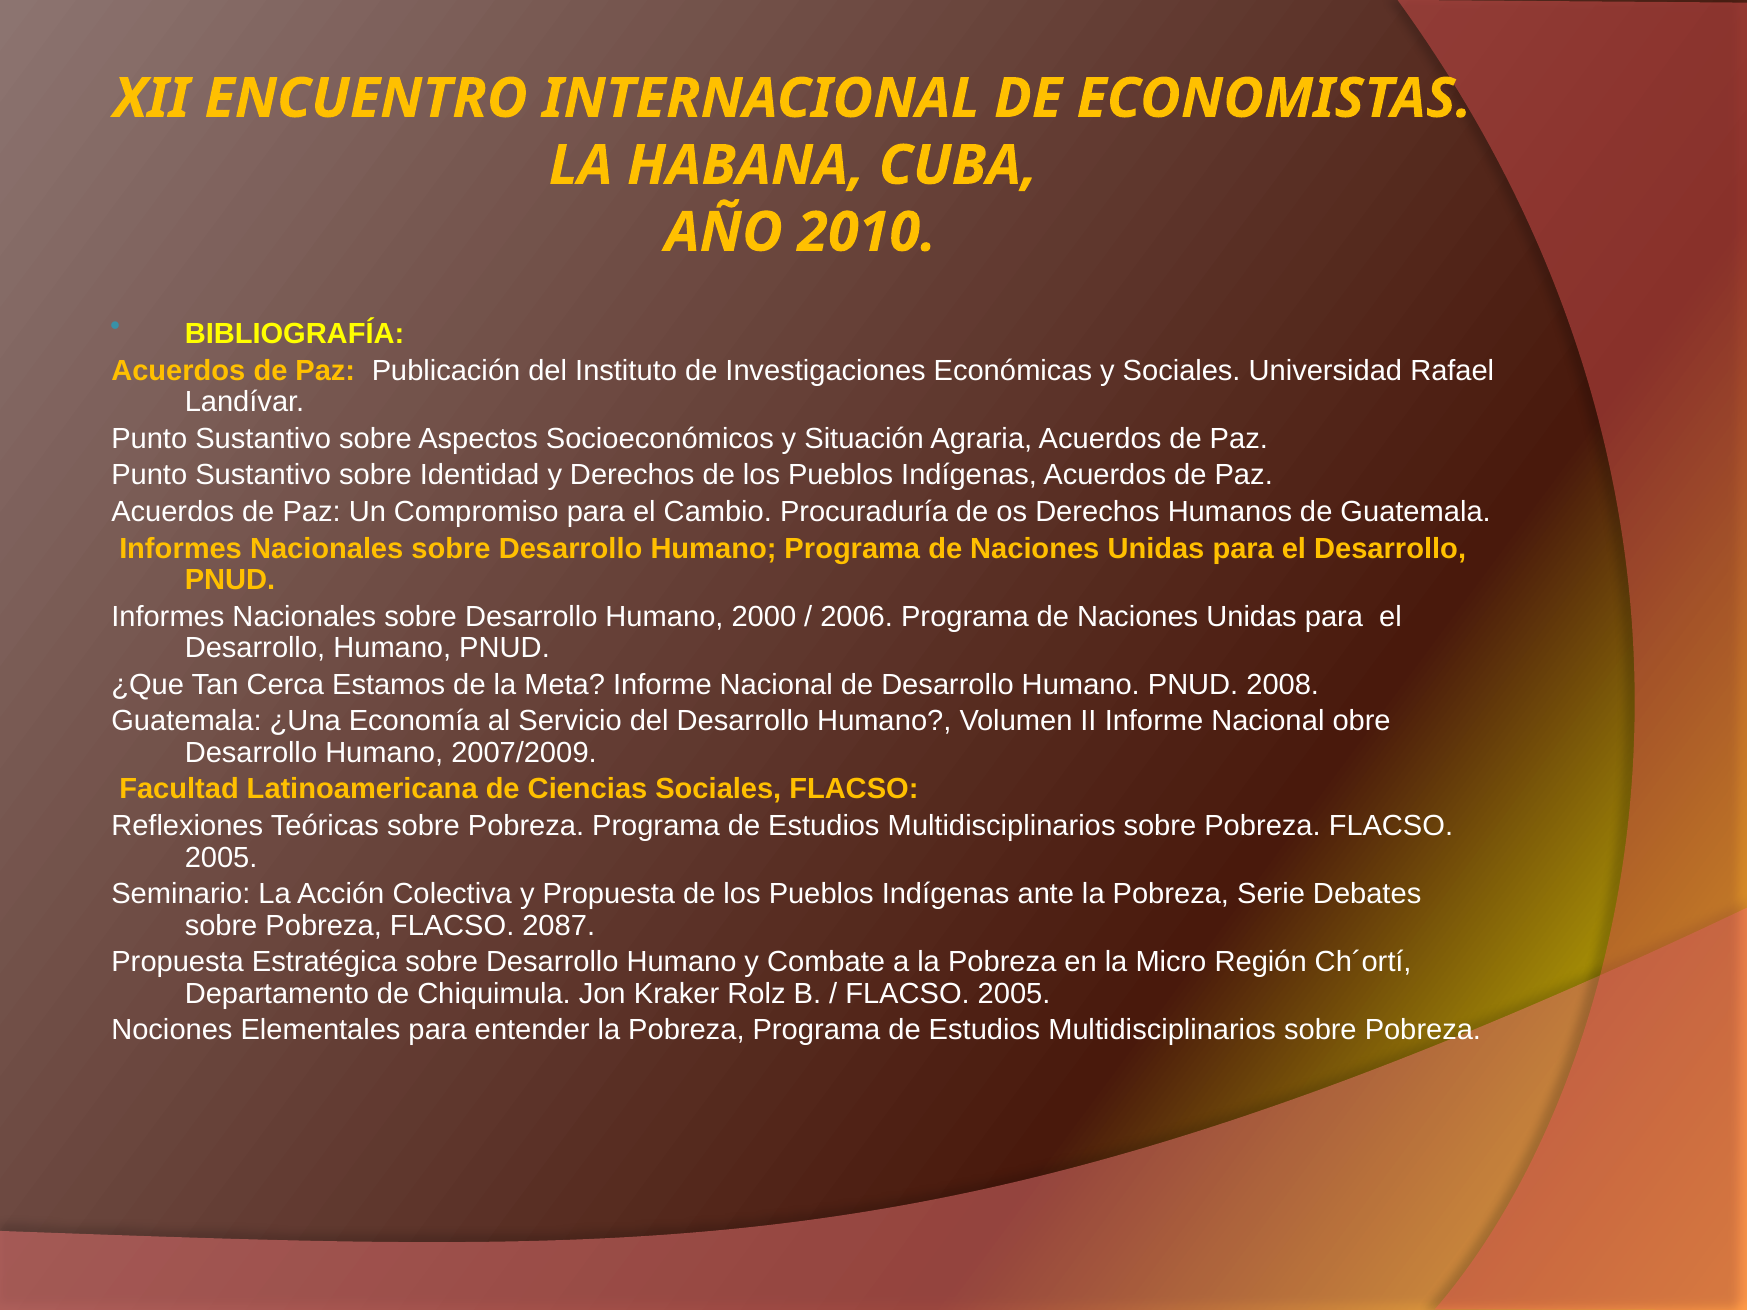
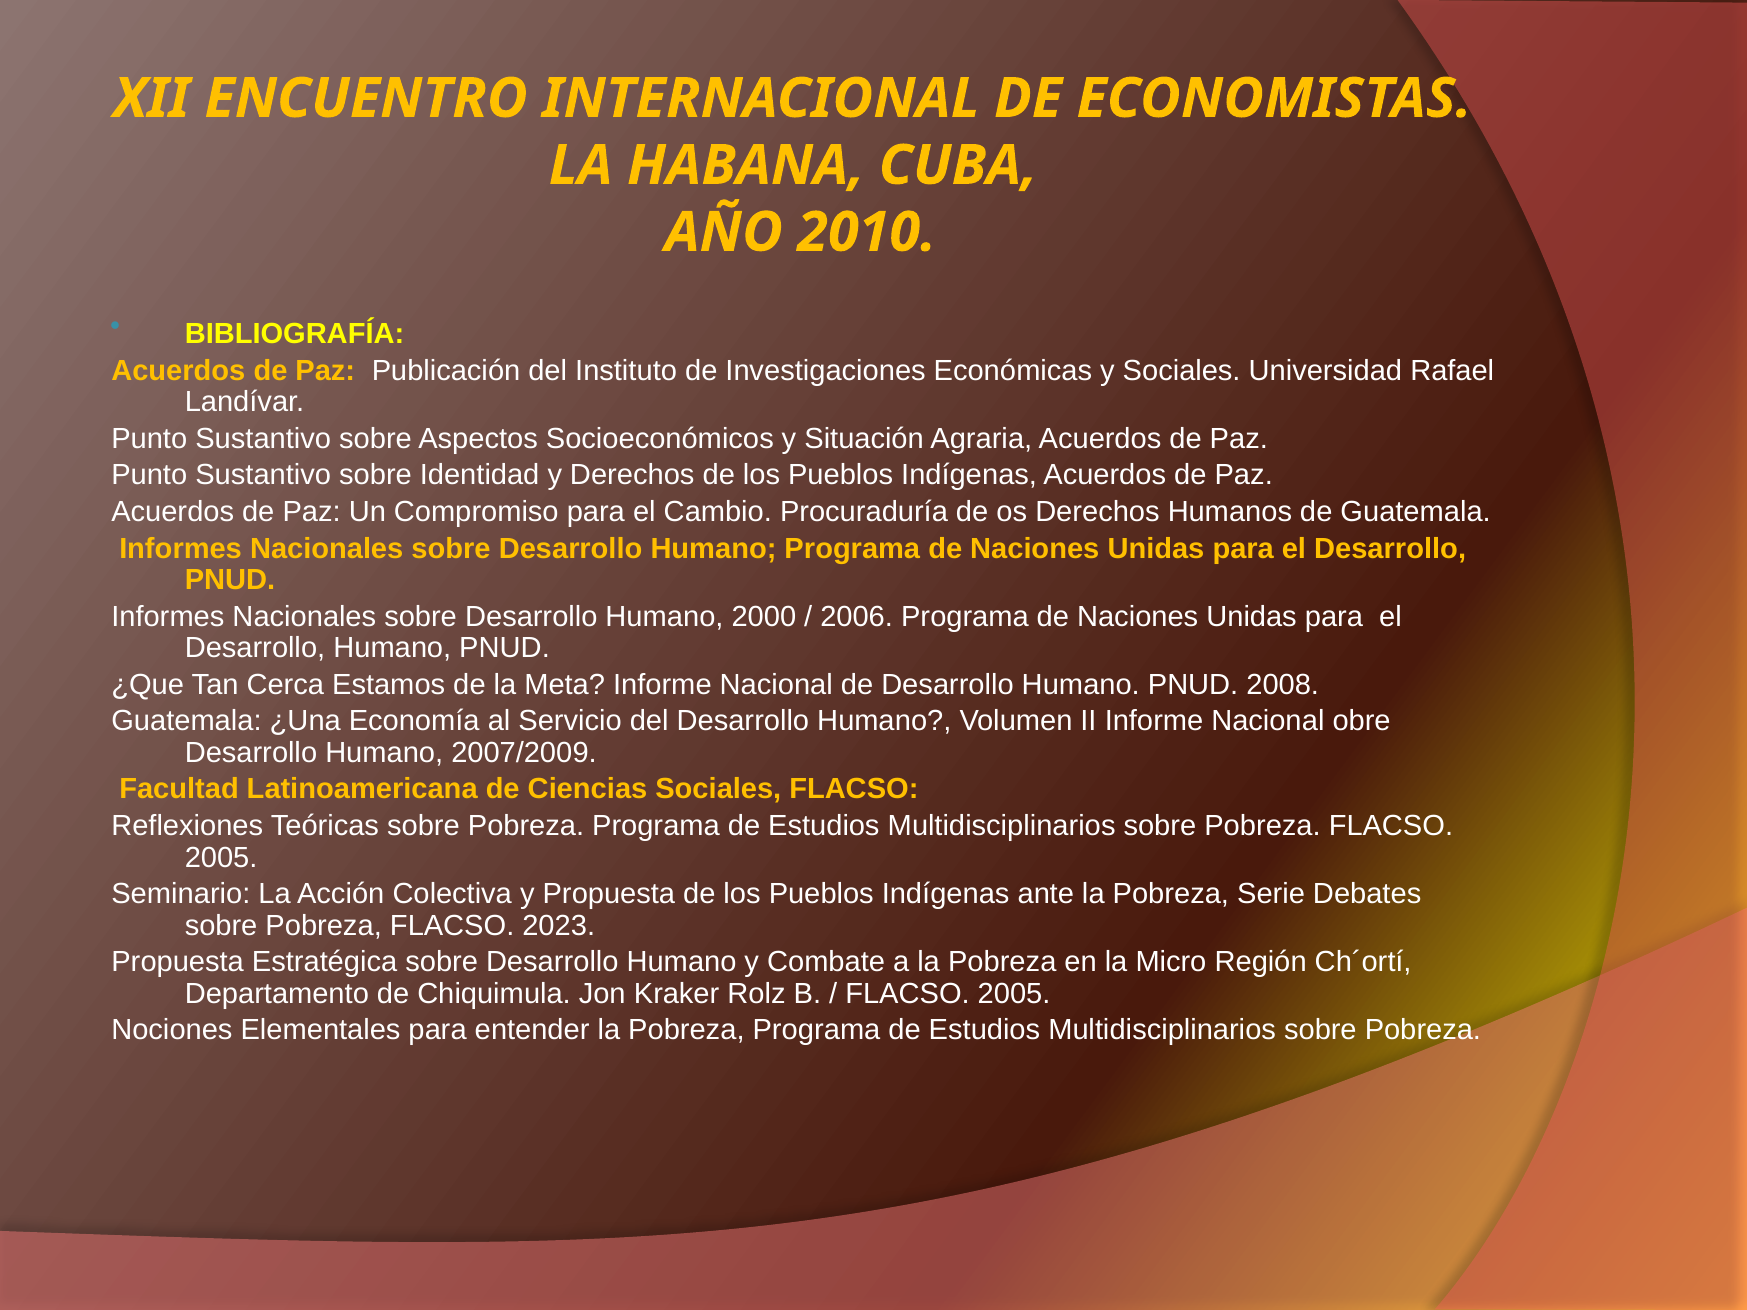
2087: 2087 -> 2023 (559, 926)
